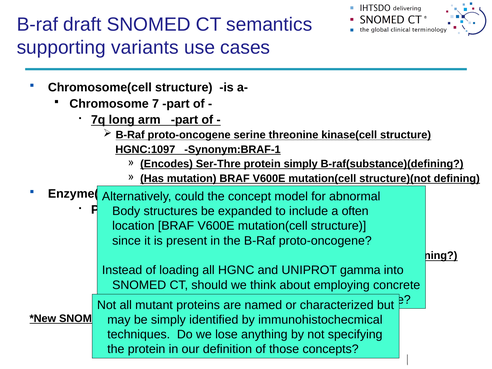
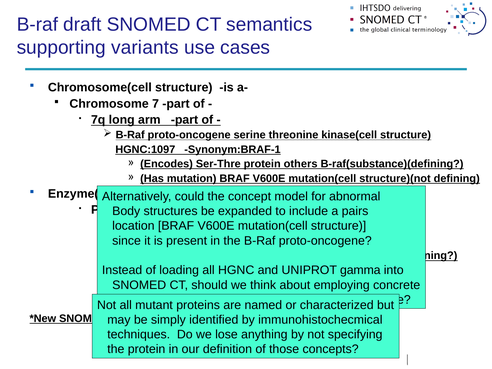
protein simply: simply -> others (301, 164)
often: often -> pairs (355, 211)
